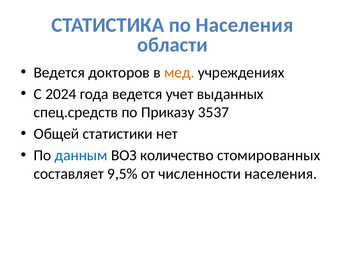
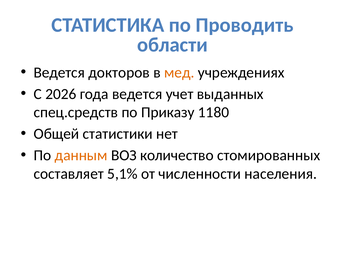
по Населения: Населения -> Проводить (245, 25)
2024: 2024 -> 2026 (61, 94)
3537: 3537 -> 1180 (214, 112)
данным colour: blue -> orange (81, 155)
9,5%: 9,5% -> 5,1% (122, 174)
